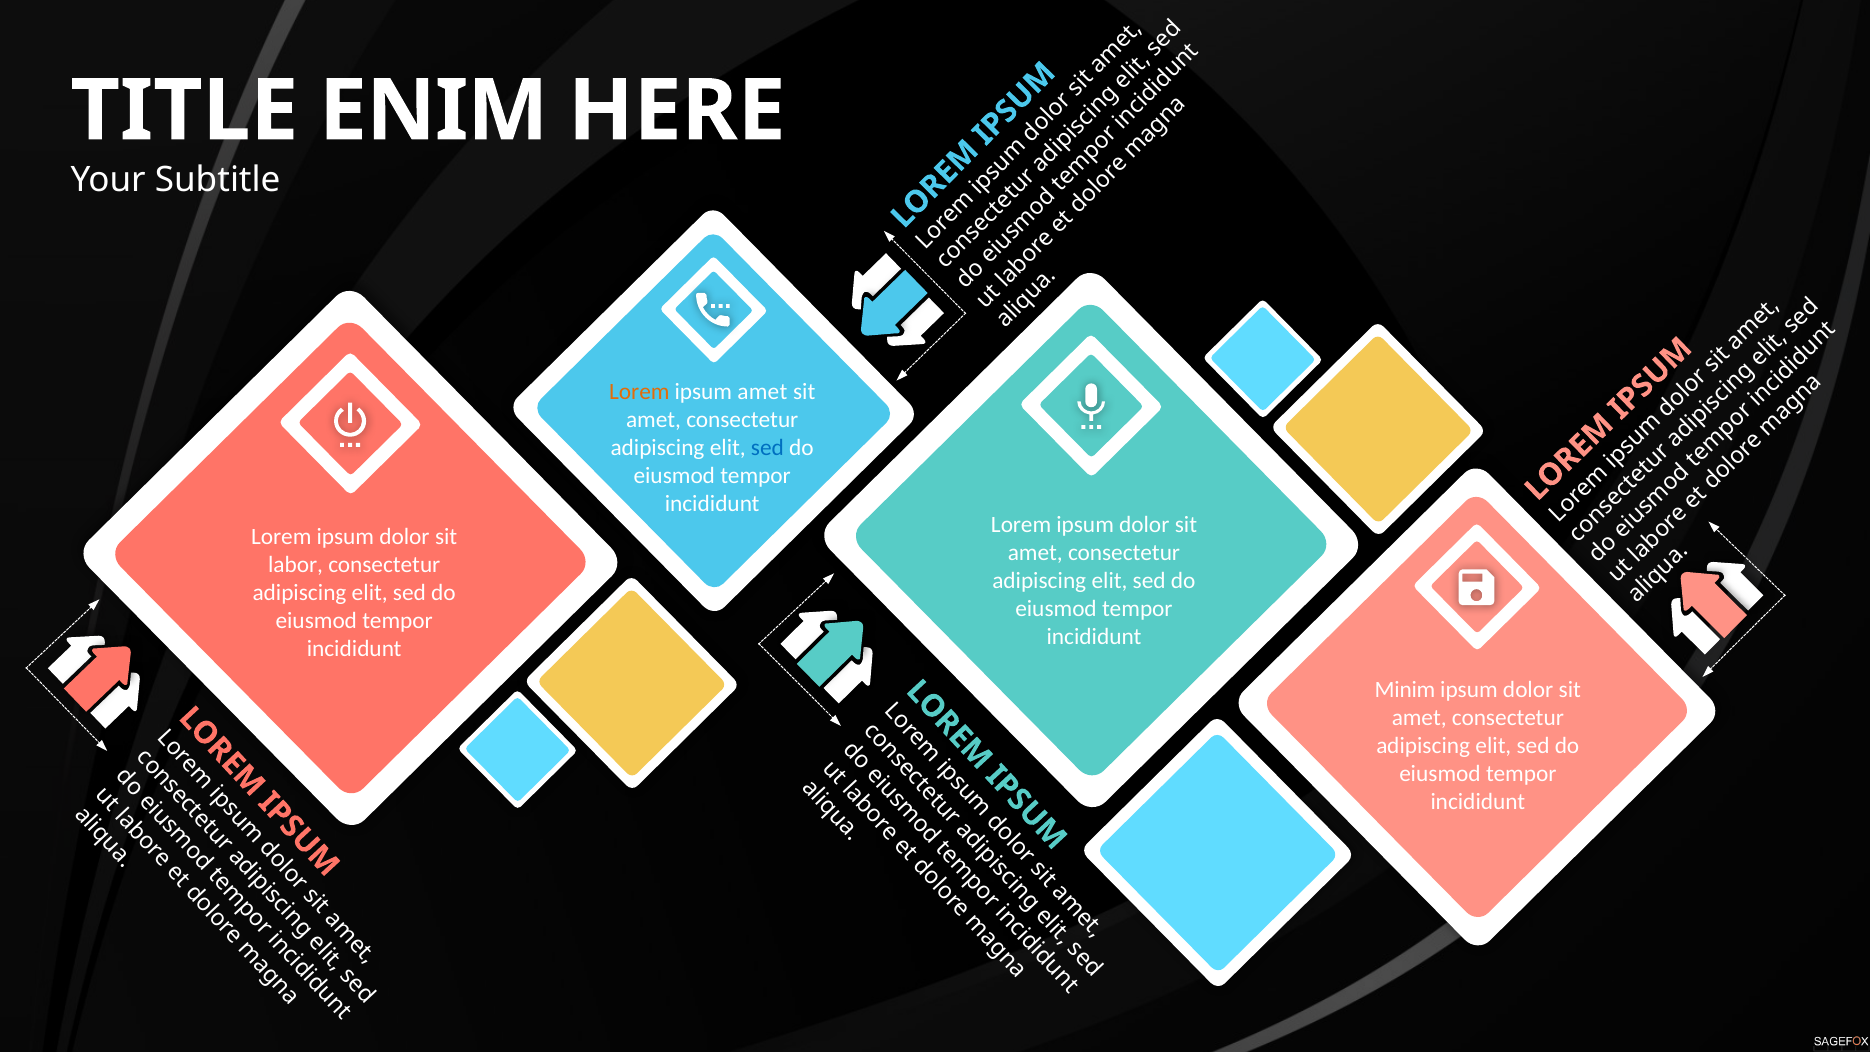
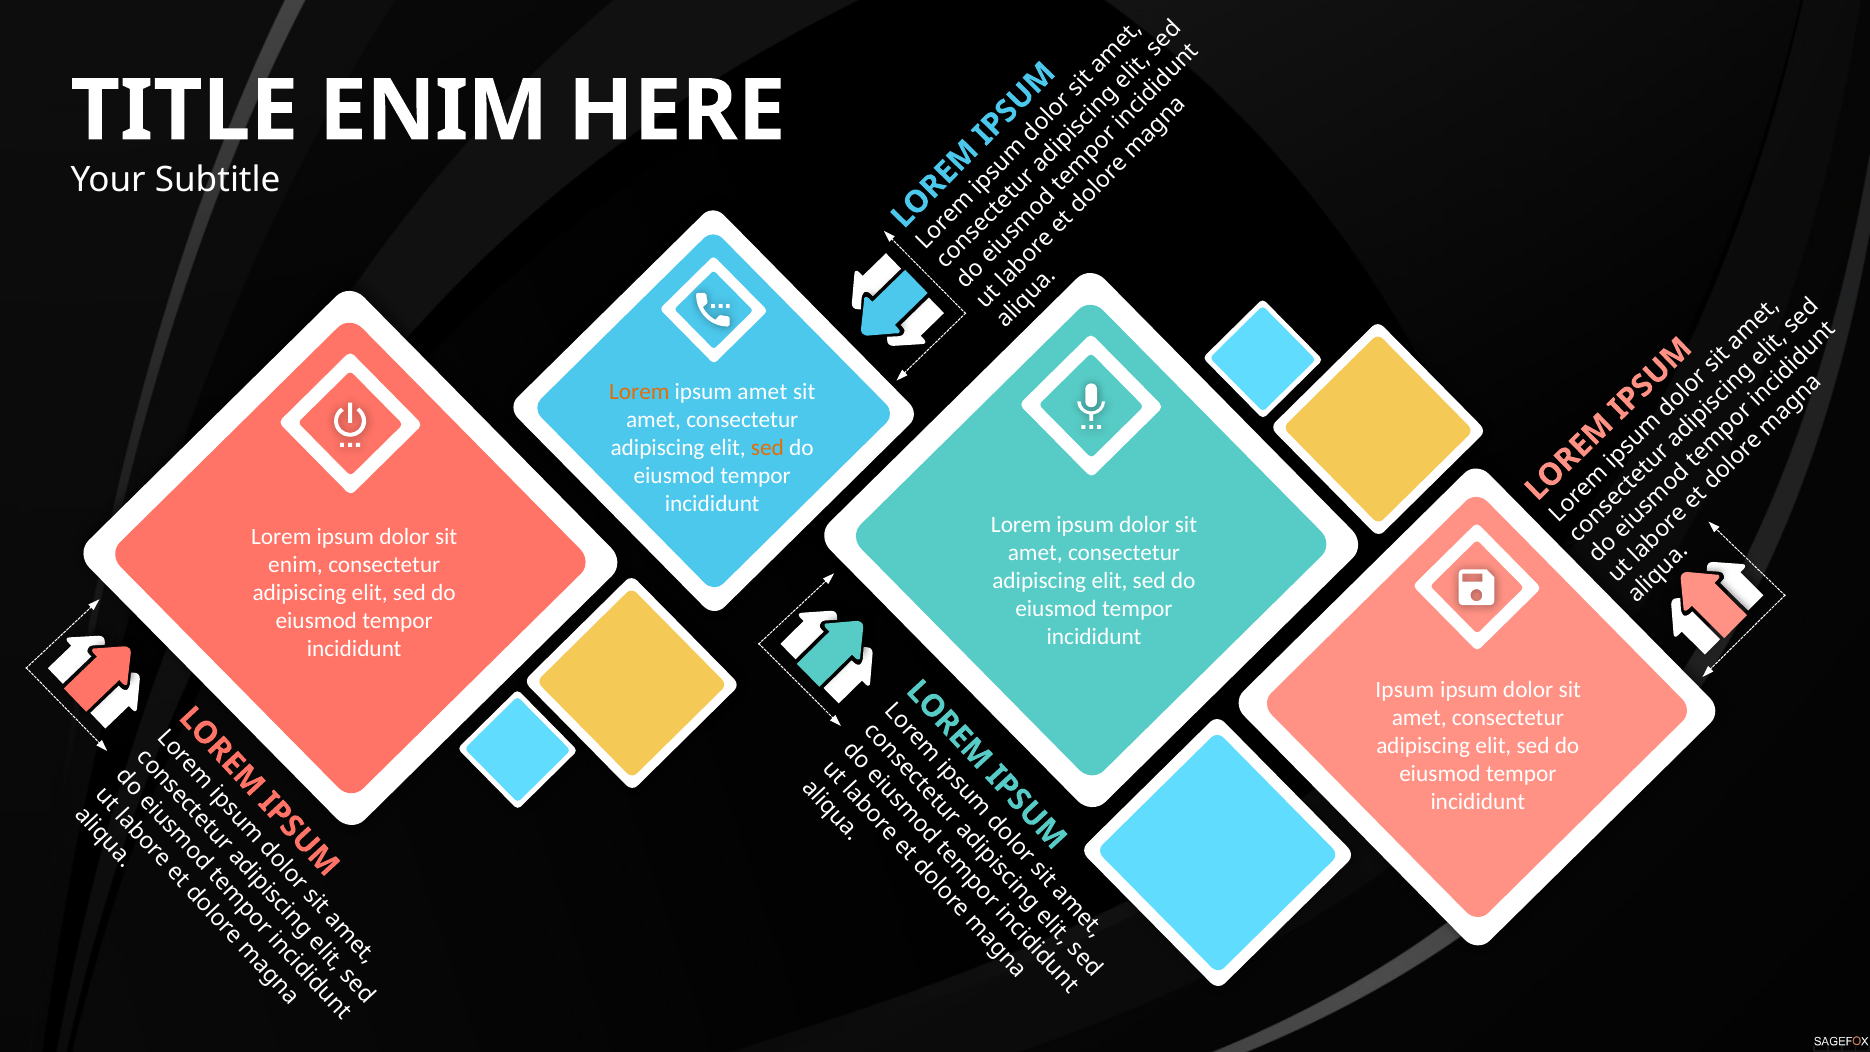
sed colour: blue -> orange (767, 447)
labor: labor -> enim (295, 565)
Minim: Minim -> Ipsum (1405, 690)
